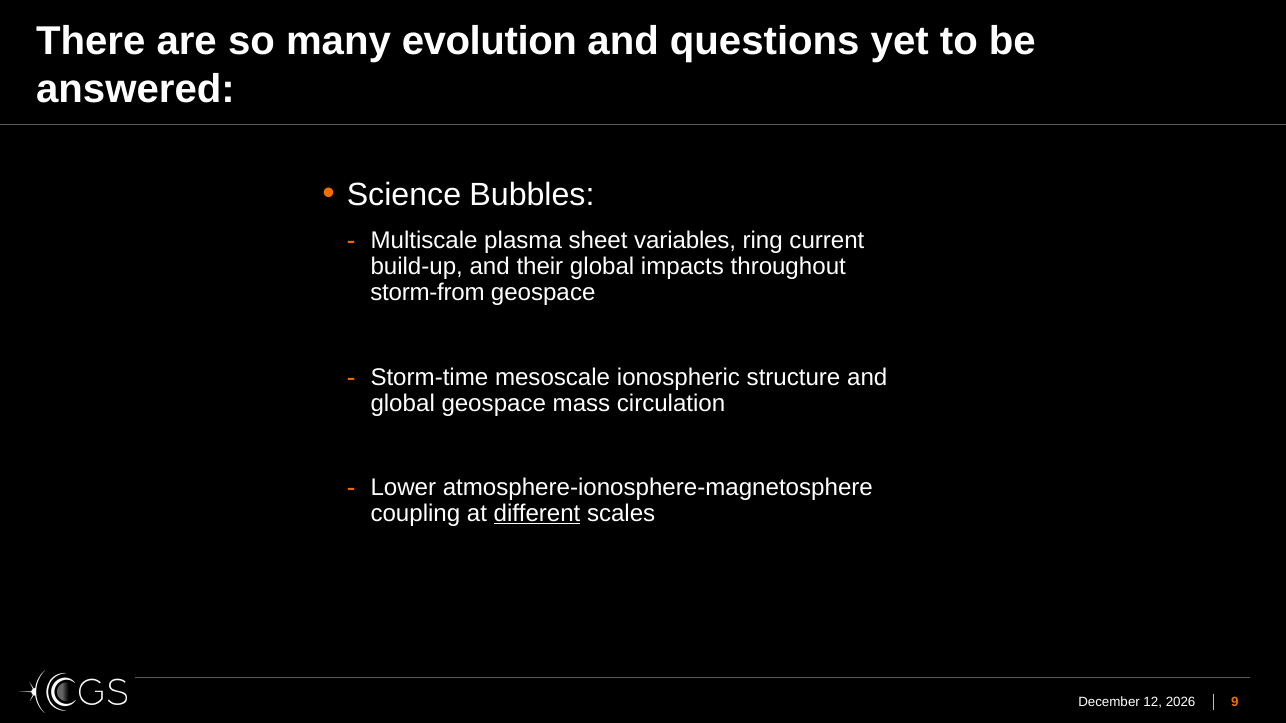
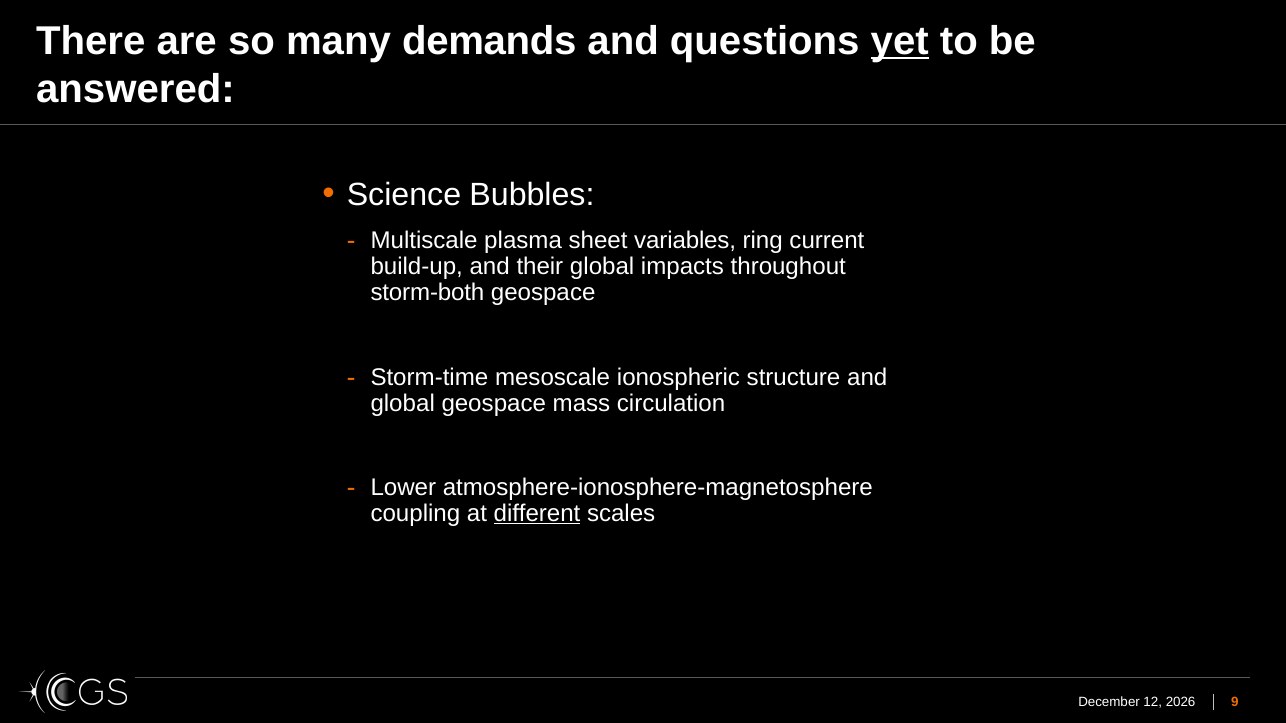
evolution: evolution -> demands (489, 41)
yet underline: none -> present (900, 41)
storm-from: storm-from -> storm-both (427, 293)
